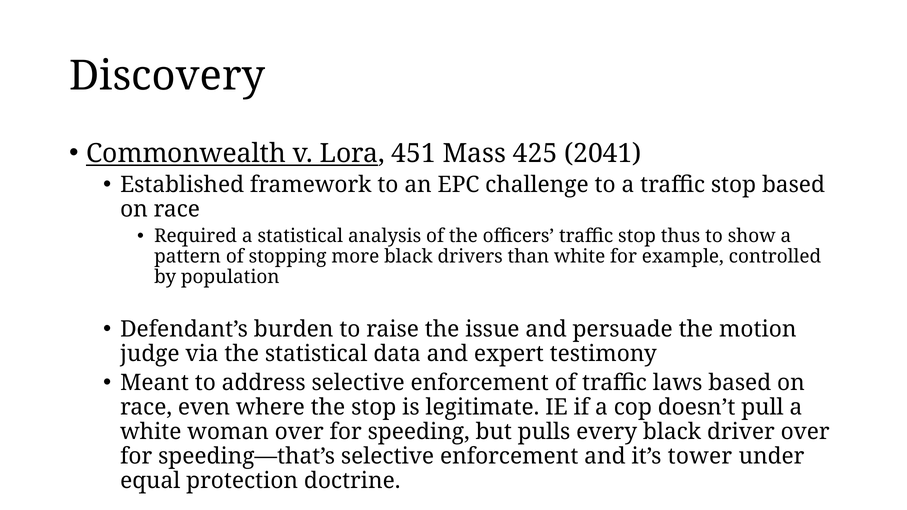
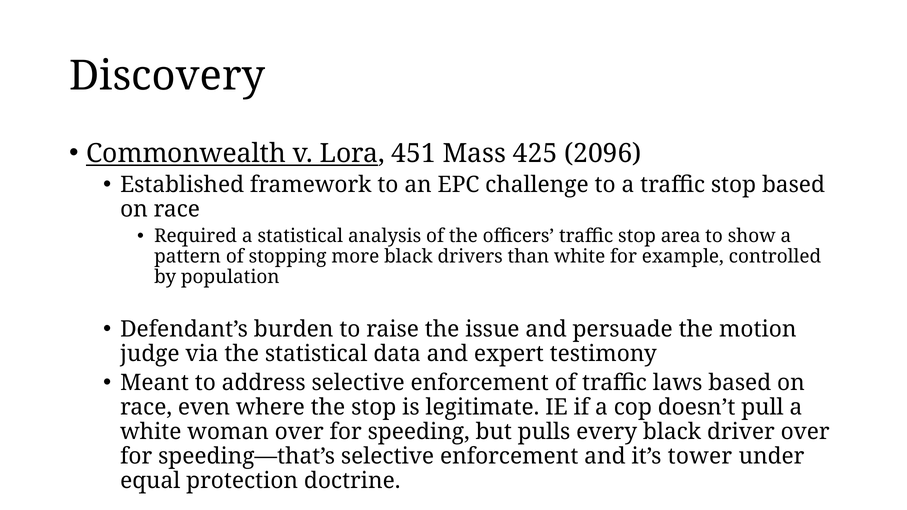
2041: 2041 -> 2096 (603, 153)
thus: thus -> area (681, 236)
